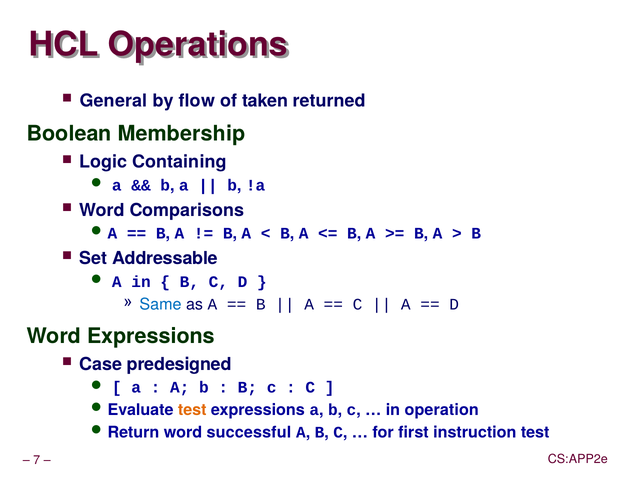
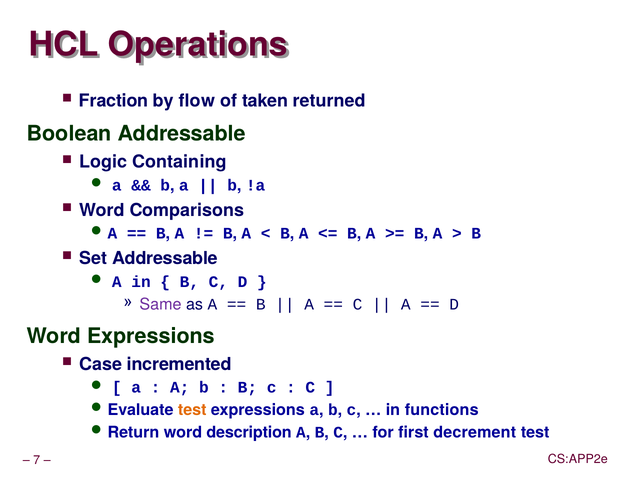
General: General -> Fraction (114, 101)
Boolean Membership: Membership -> Addressable (182, 134)
Same colour: blue -> purple (161, 305)
predesigned: predesigned -> incremented (179, 365)
operation: operation -> functions (442, 411)
successful: successful -> description (249, 433)
instruction: instruction -> decrement (475, 433)
